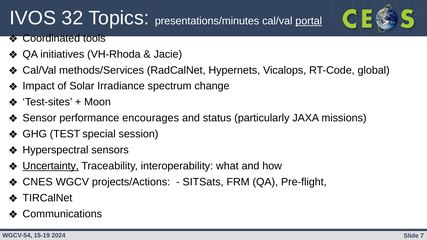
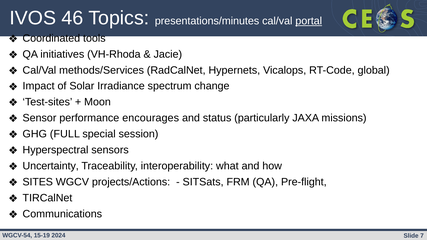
32: 32 -> 46 (72, 18)
TEST: TEST -> FULL (65, 134)
Uncertainty underline: present -> none (51, 166)
CNES: CNES -> SITES (38, 182)
